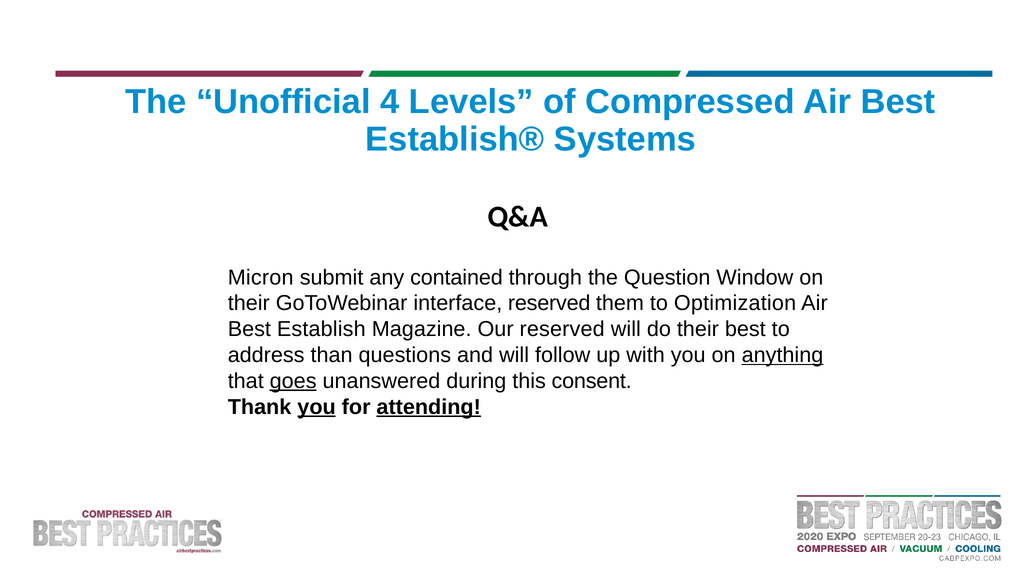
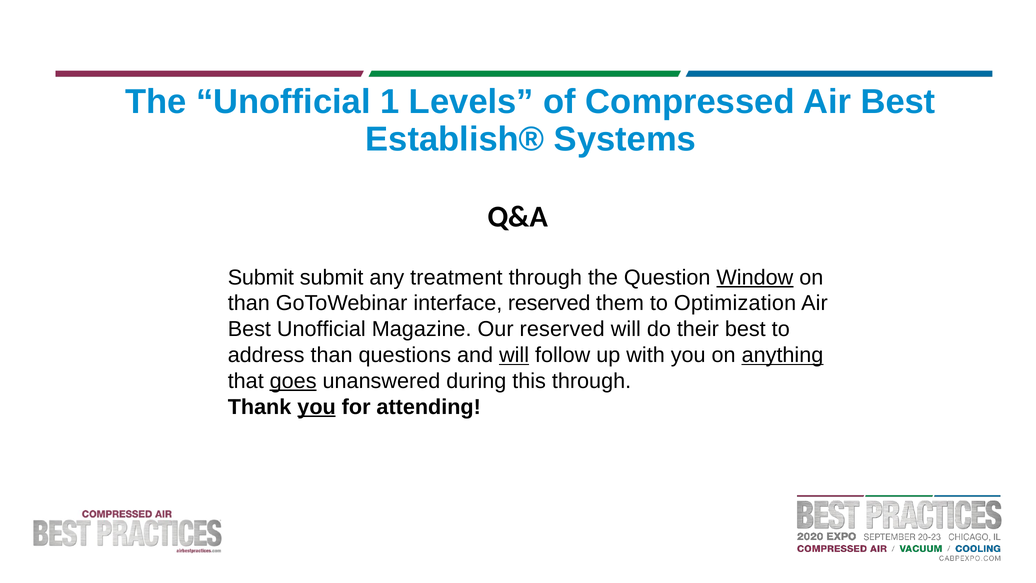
4: 4 -> 1 (390, 102)
Micron: Micron -> Submit (261, 277)
contained: contained -> treatment (456, 277)
Window underline: none -> present (755, 277)
their: their -> than (249, 303)
Best Establish: Establish -> Unofficial (321, 329)
will underline: none -> present (514, 355)
this consent: consent -> through (592, 381)
attending underline: present -> none (429, 407)
